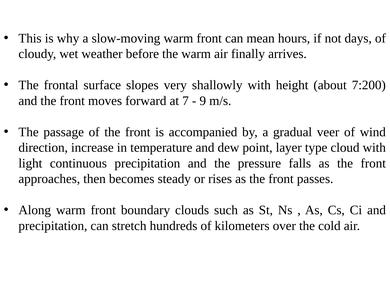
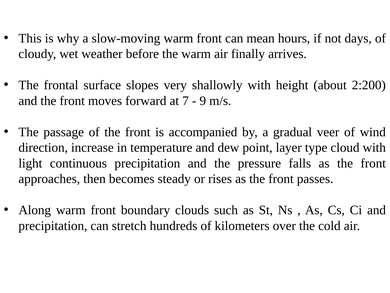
7:200: 7:200 -> 2:200 (369, 85)
